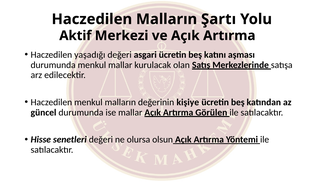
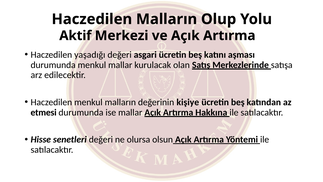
Şartı: Şartı -> Olup (219, 19)
güncel: güncel -> etmesi (44, 112)
Görülen: Görülen -> Hakkına (211, 112)
